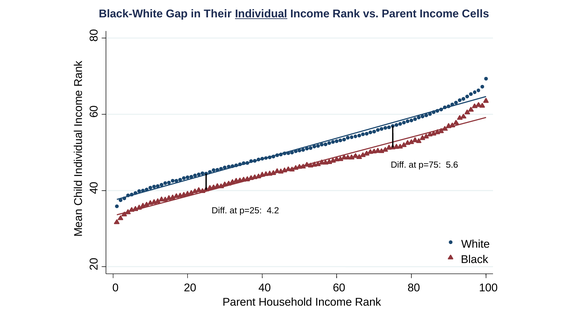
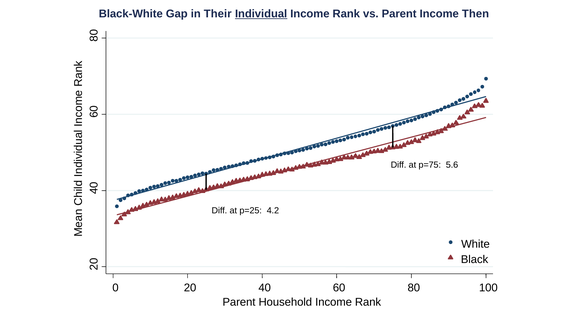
Cells: Cells -> Then (476, 14)
